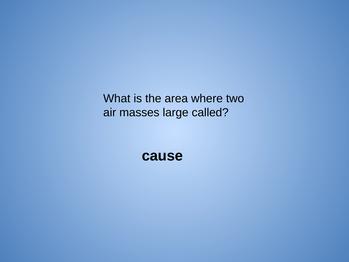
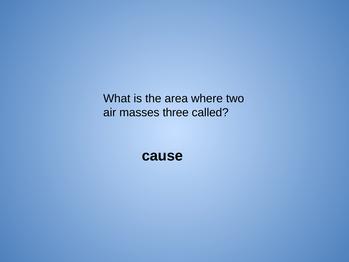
large: large -> three (176, 112)
